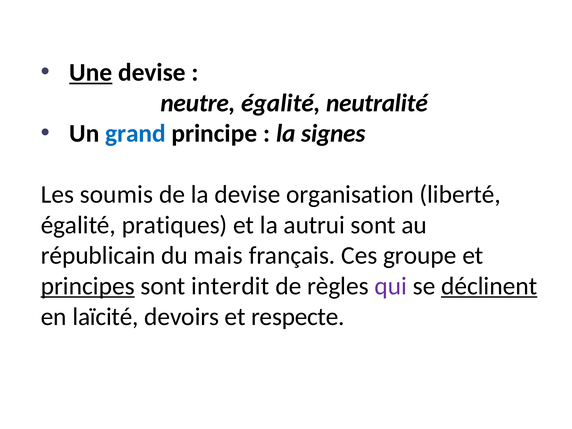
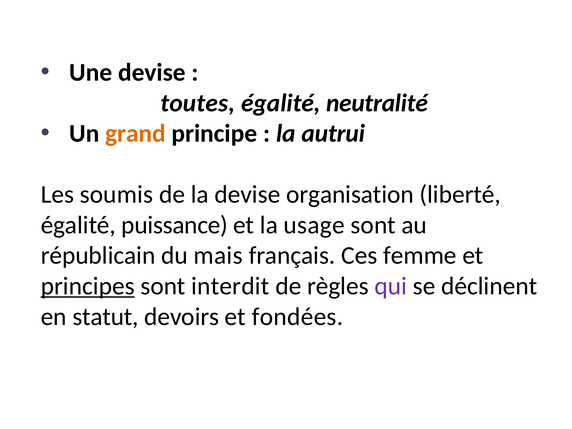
Une underline: present -> none (91, 73)
neutre: neutre -> toutes (198, 103)
grand colour: blue -> orange (135, 134)
signes: signes -> autrui (333, 134)
pratiques: pratiques -> puissance (175, 225)
autrui: autrui -> usage (314, 225)
groupe: groupe -> femme (420, 256)
déclinent underline: present -> none (489, 286)
laïcité: laïcité -> statut (105, 317)
respecte: respecte -> fondées (298, 317)
